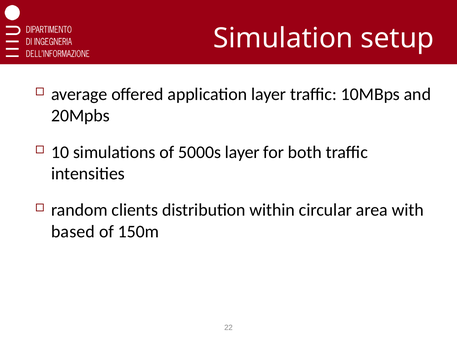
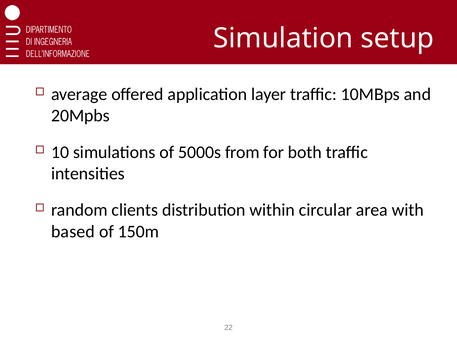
5000s layer: layer -> from (242, 152)
